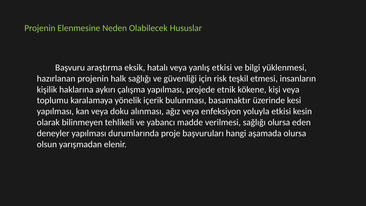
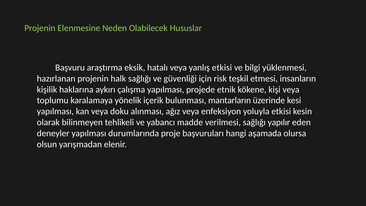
basamaktır: basamaktır -> mantarların (230, 100)
sağlığı olursa: olursa -> yapılır (279, 122)
